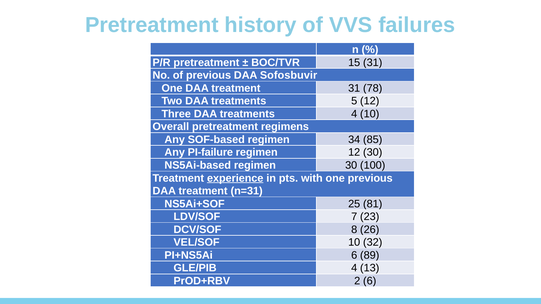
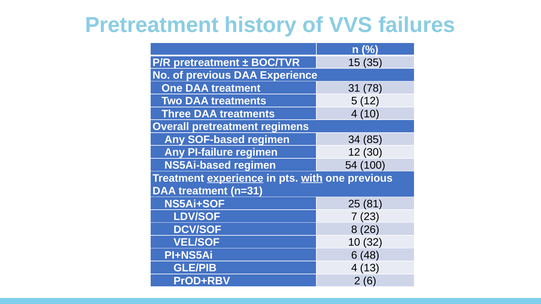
15 31: 31 -> 35 (373, 63)
DAA Sofosbuvir: Sofosbuvir -> Experience (289, 75)
regimen 30: 30 -> 54 (351, 165)
with underline: none -> present (312, 178)
89: 89 -> 48 (370, 255)
